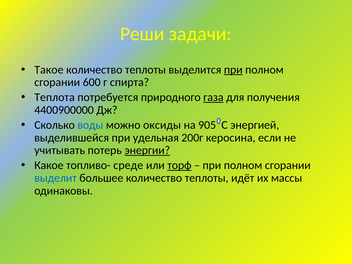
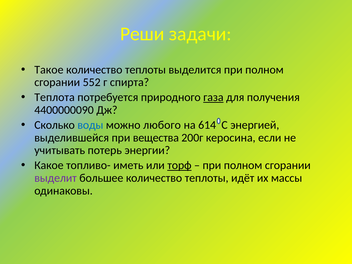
при underline: present -> none (233, 70)
600: 600 -> 552 (92, 82)
4400900000: 4400900000 -> 4400000090 (64, 110)
оксиды: оксиды -> любого (162, 125)
905: 905 -> 614 (207, 125)
удельная: удельная -> вещества (156, 138)
энергии underline: present -> none (147, 150)
среде: среде -> иметь (128, 165)
выделит colour: blue -> purple (56, 178)
